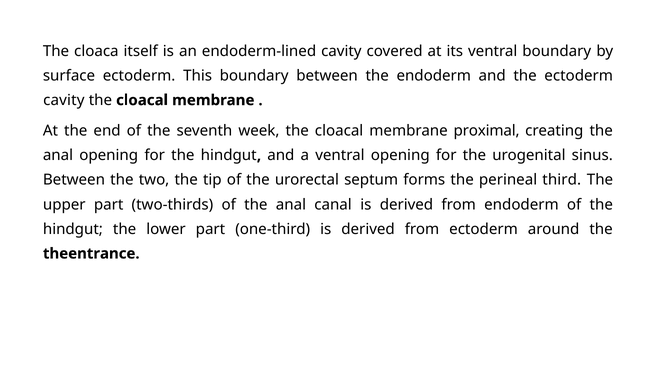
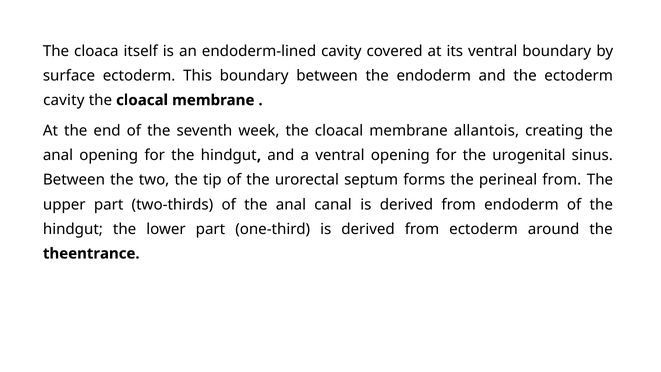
proximal: proximal -> allantois (486, 131)
perineal third: third -> from (562, 180)
